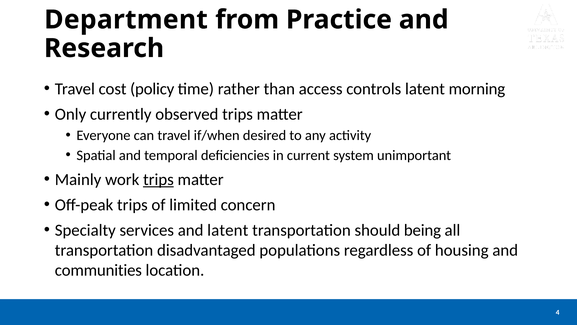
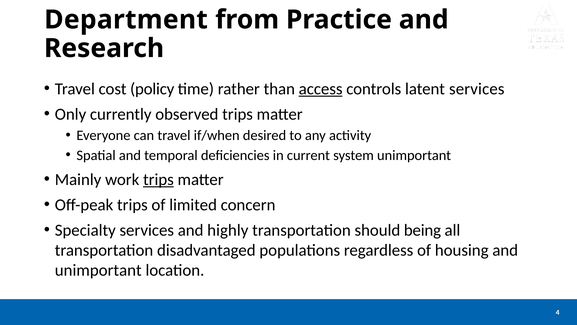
access underline: none -> present (321, 89)
latent morning: morning -> services (477, 89)
and latent: latent -> highly (228, 230)
communities: communities -> unimportant (98, 270)
